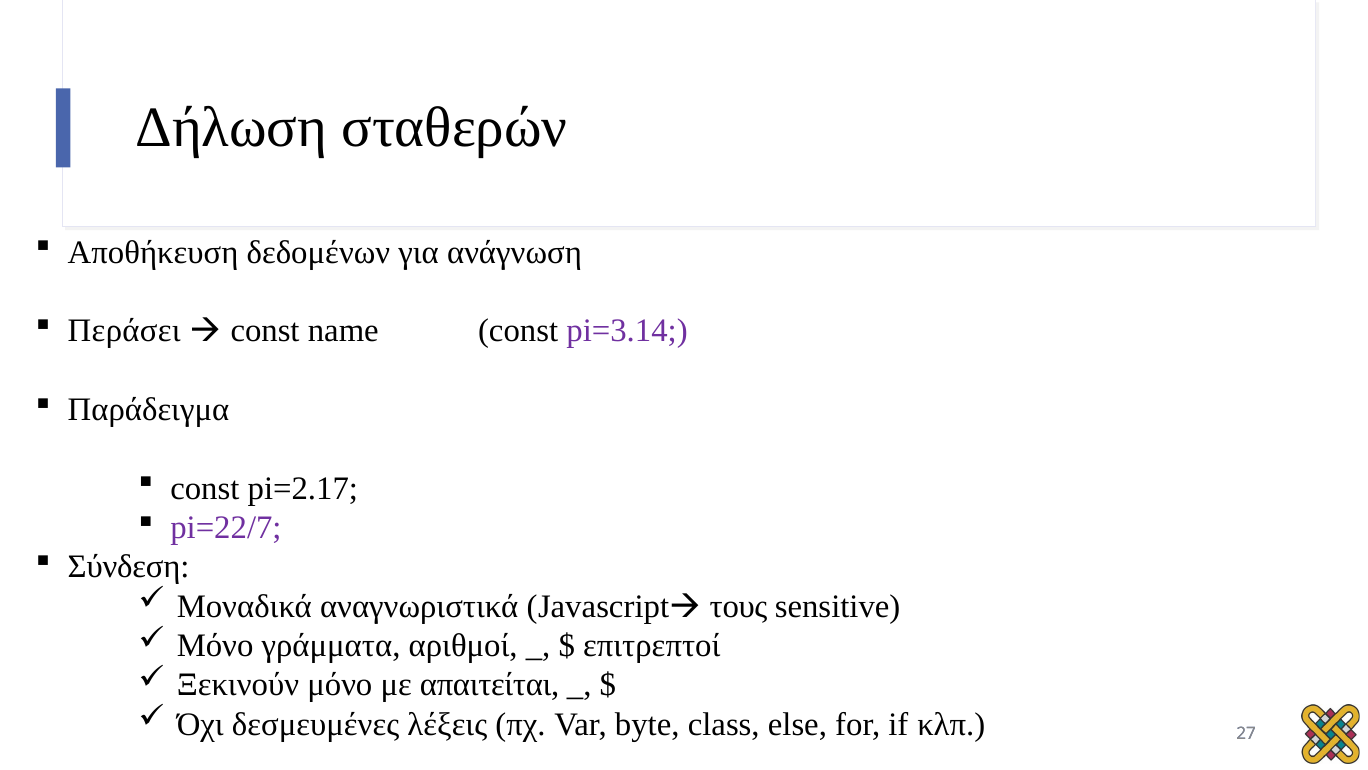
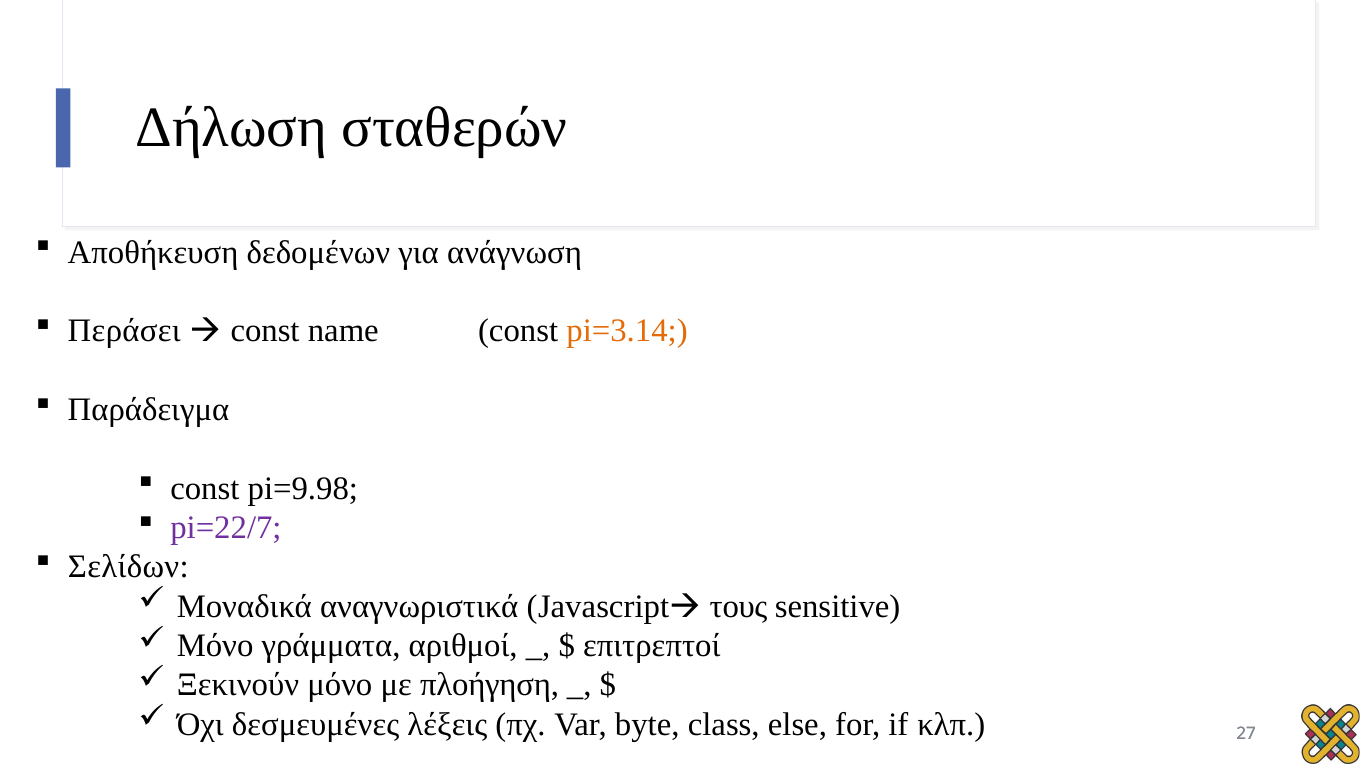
pi=3.14 colour: purple -> orange (627, 331)
pi=2.17: pi=2.17 -> pi=9.98 (303, 488)
Σύνδεση: Σύνδεση -> Σελίδων (128, 567)
απαιτείται: απαιτείται -> πλοήγηση (490, 684)
